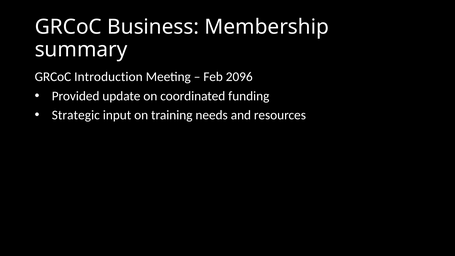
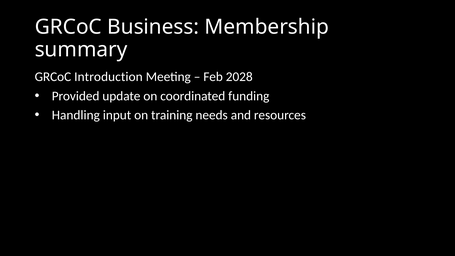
2096: 2096 -> 2028 (239, 77)
Strategic: Strategic -> Handling (76, 115)
